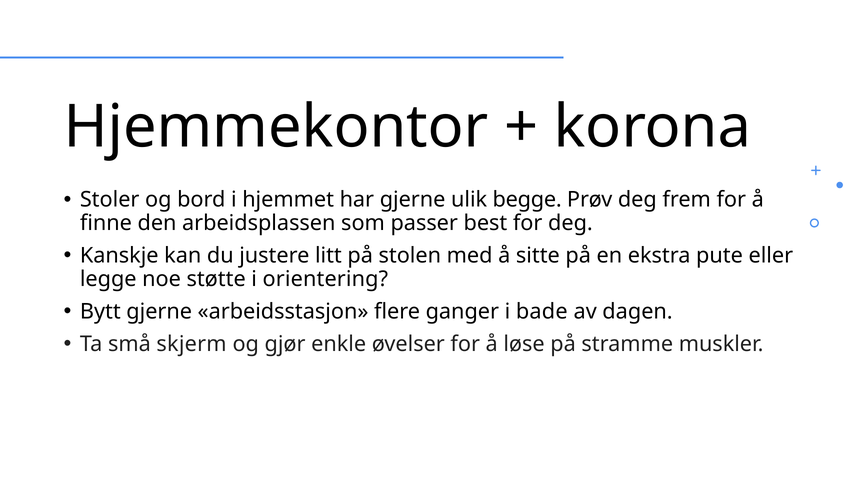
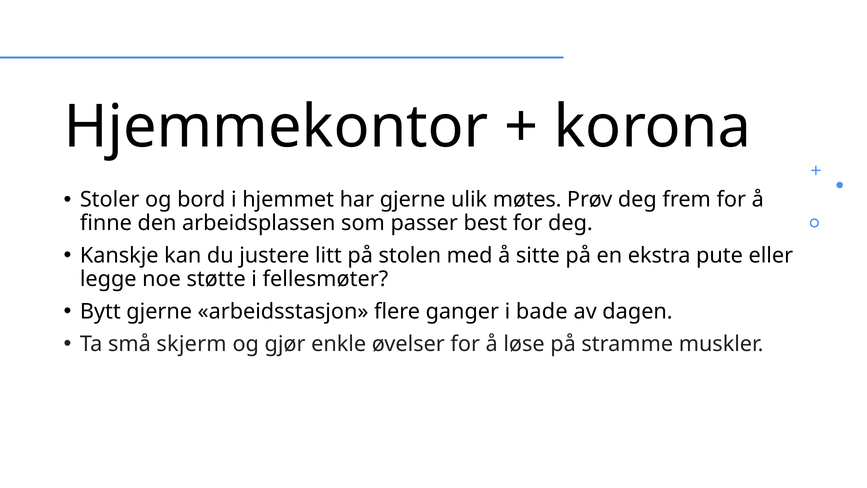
begge: begge -> møtes (527, 200)
orientering: orientering -> fellesmøter (325, 279)
